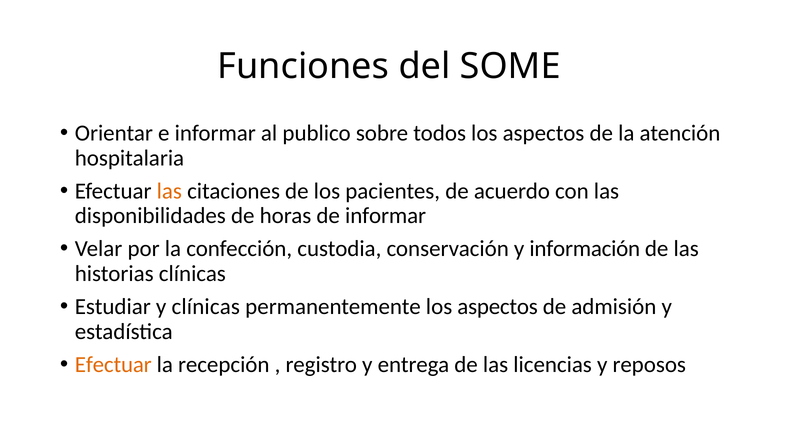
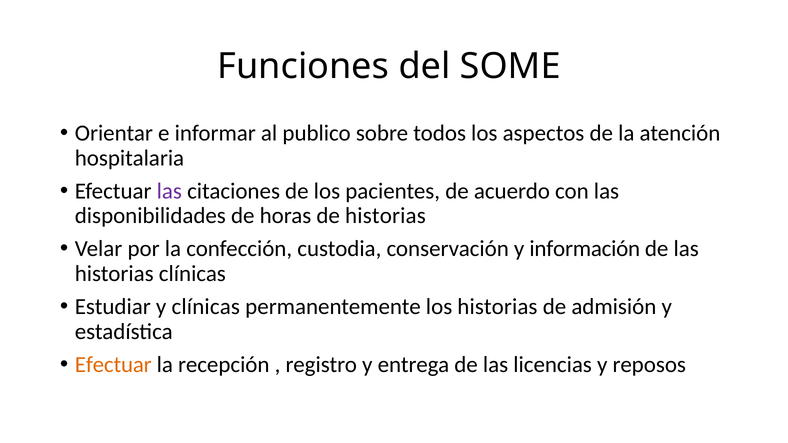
las colour: orange -> purple (169, 191)
de informar: informar -> historias (385, 216)
permanentemente los aspectos: aspectos -> historias (497, 307)
